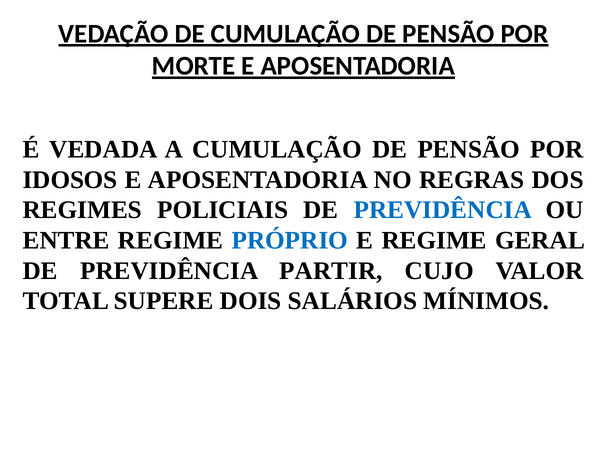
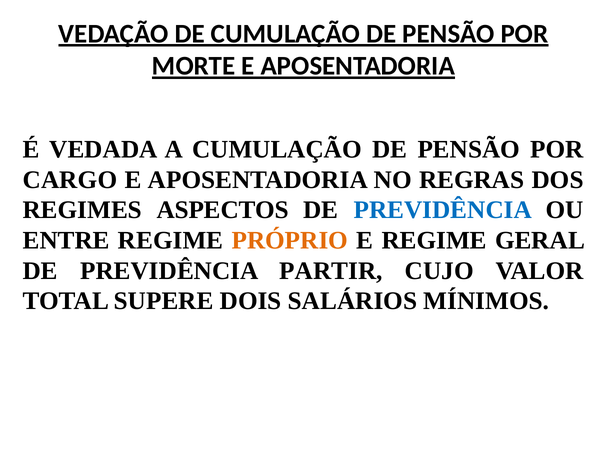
IDOSOS: IDOSOS -> CARGO (70, 180)
POLICIAIS: POLICIAIS -> ASPECTOS (223, 210)
PRÓPRIO colour: blue -> orange (290, 241)
